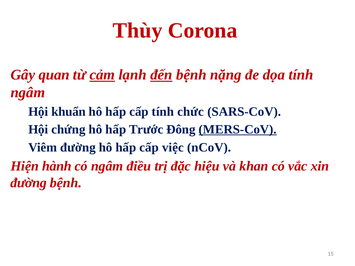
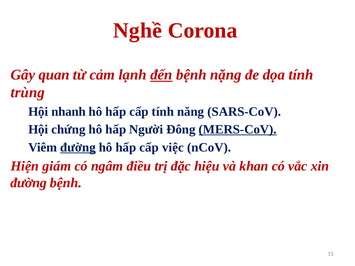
Thùy: Thùy -> Nghề (137, 31)
cảm underline: present -> none (102, 75)
ngâm: ngâm -> trùng (28, 93)
khuẩn: khuẩn -> nhanh (68, 112)
chức: chức -> năng (191, 112)
Trước: Trước -> Người (146, 130)
đường underline: none -> present (78, 148)
hành: hành -> giám (57, 166)
